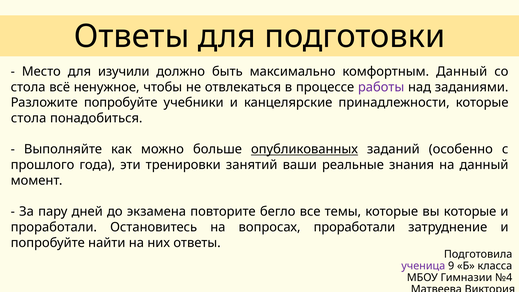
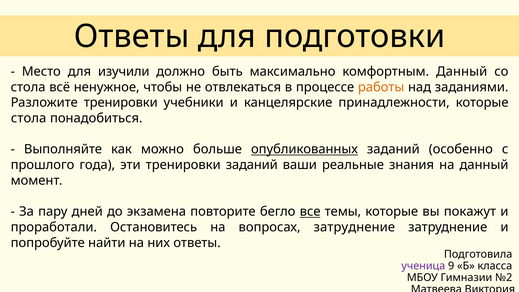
работы colour: purple -> orange (381, 87)
Разложите попробуйте: попробуйте -> тренировки (121, 103)
тренировки занятий: занятий -> заданий (252, 165)
все underline: none -> present (310, 212)
вы которые: которые -> покажут (470, 212)
вопросах проработали: проработали -> затруднение (354, 227)
№4: №4 -> №2 (504, 278)
